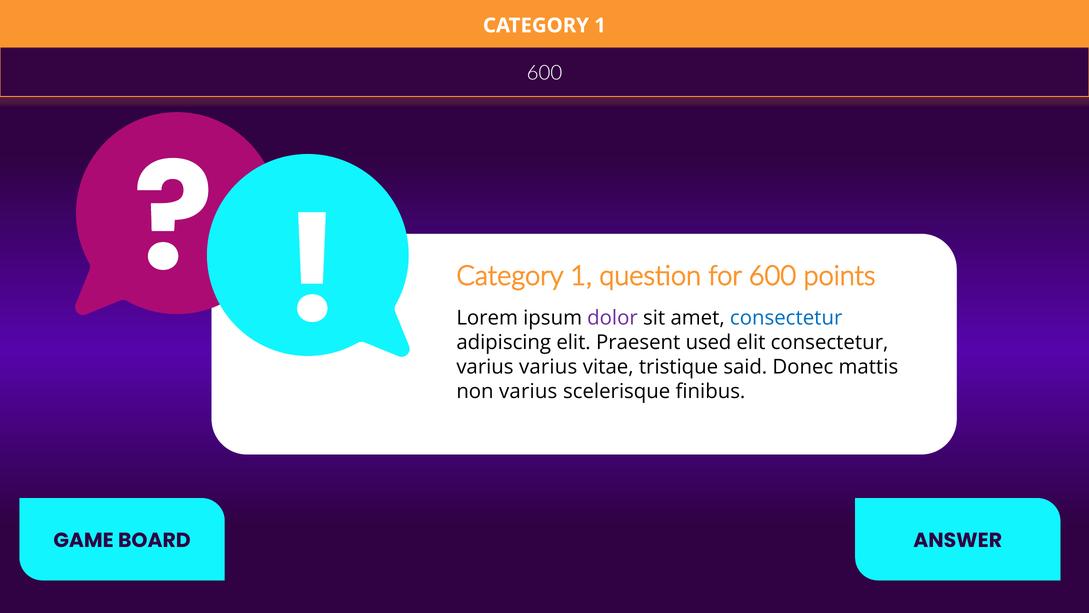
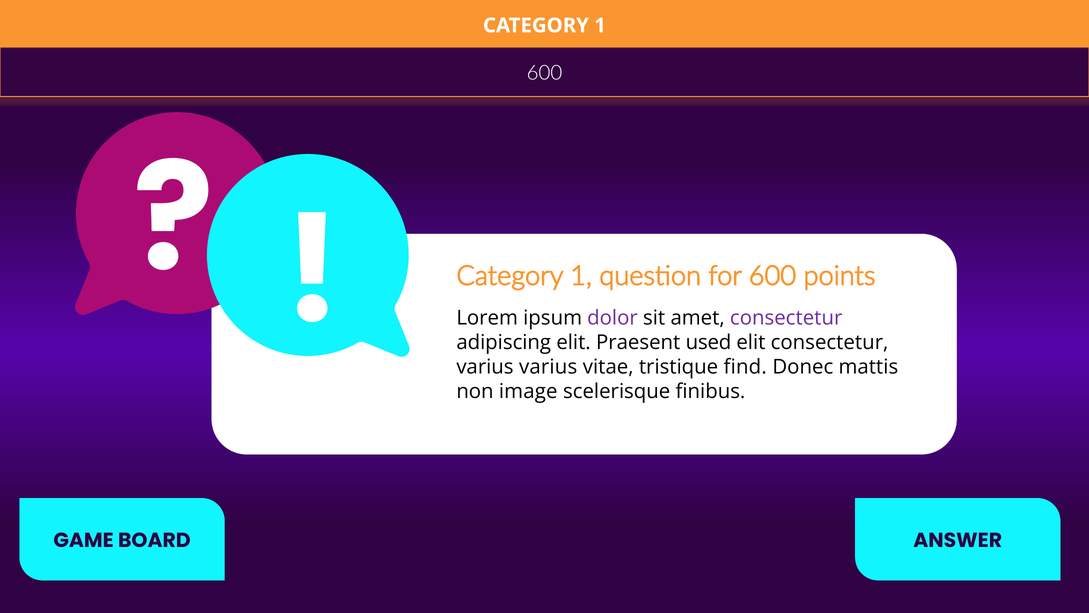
consectetur colour: blue -> purple (786, 318)
said: said -> find (745, 367)
non varius: varius -> image (528, 391)
